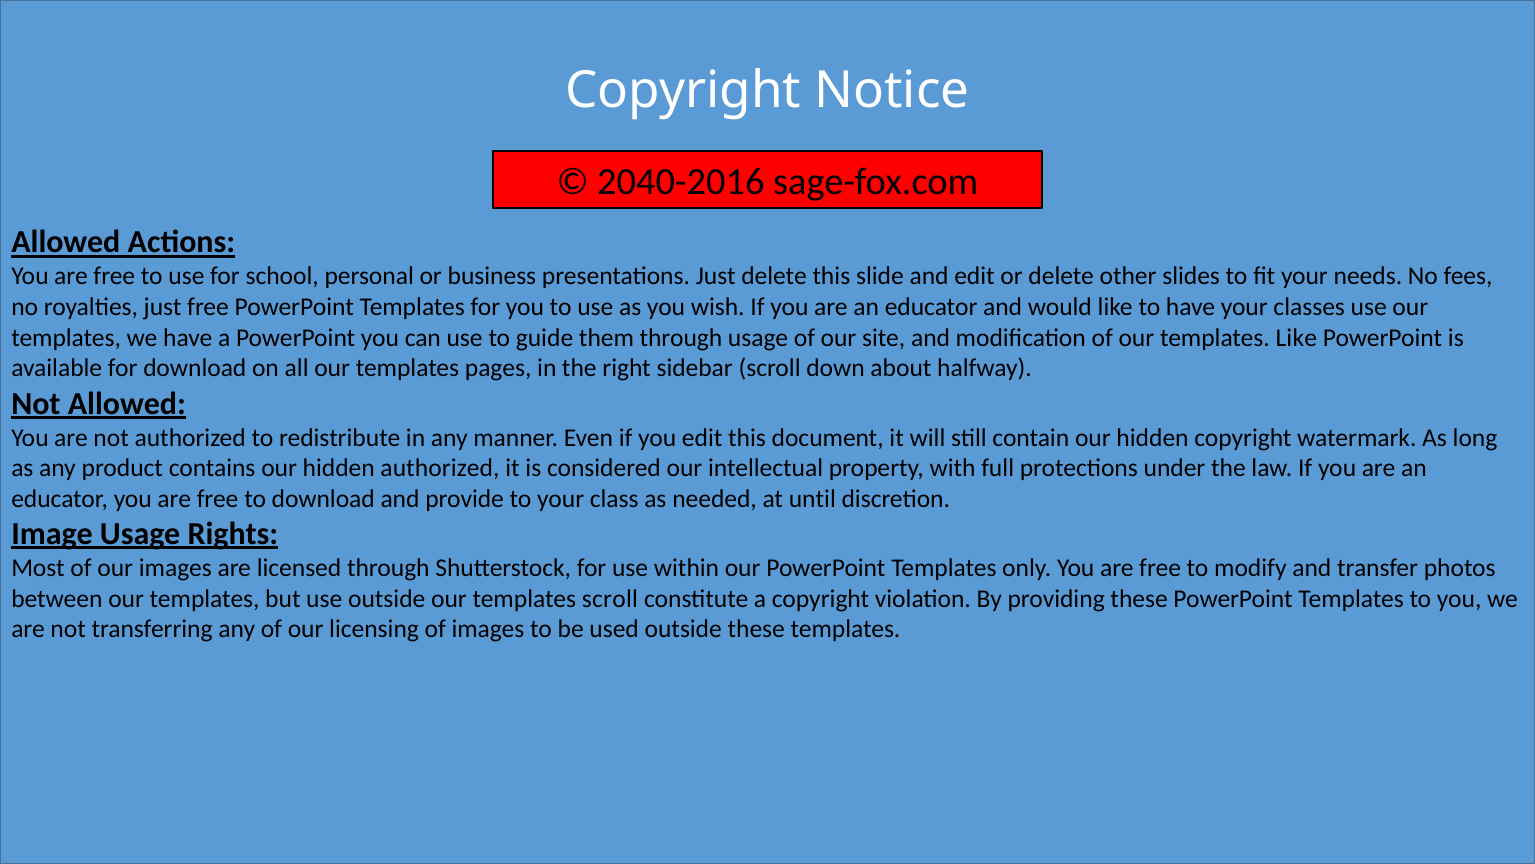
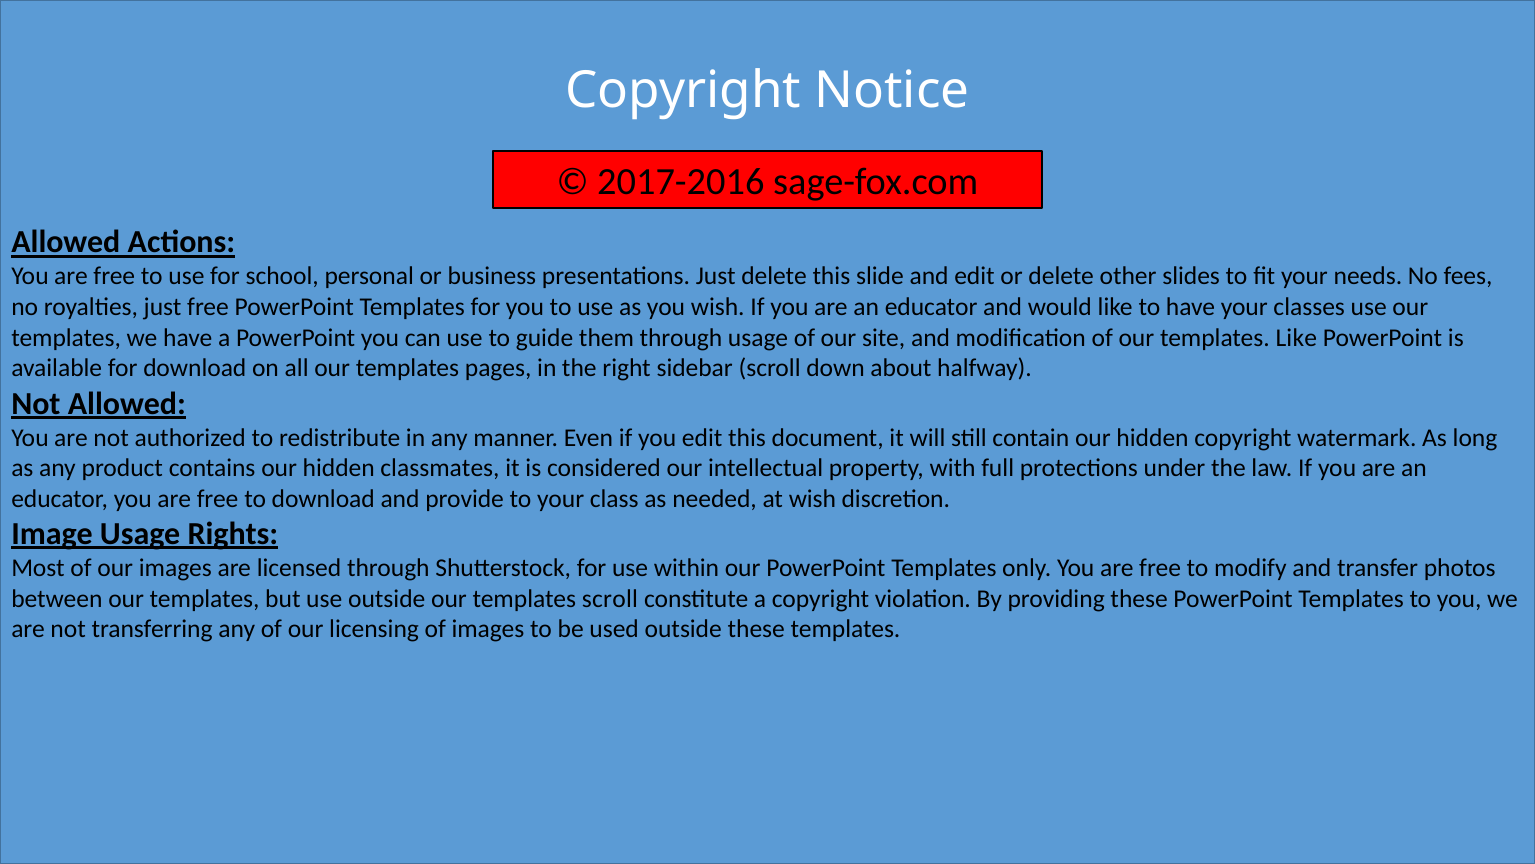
2040-2016: 2040-2016 -> 2017-2016 (681, 182)
hidden authorized: authorized -> classmates (440, 468)
at until: until -> wish (812, 499)
